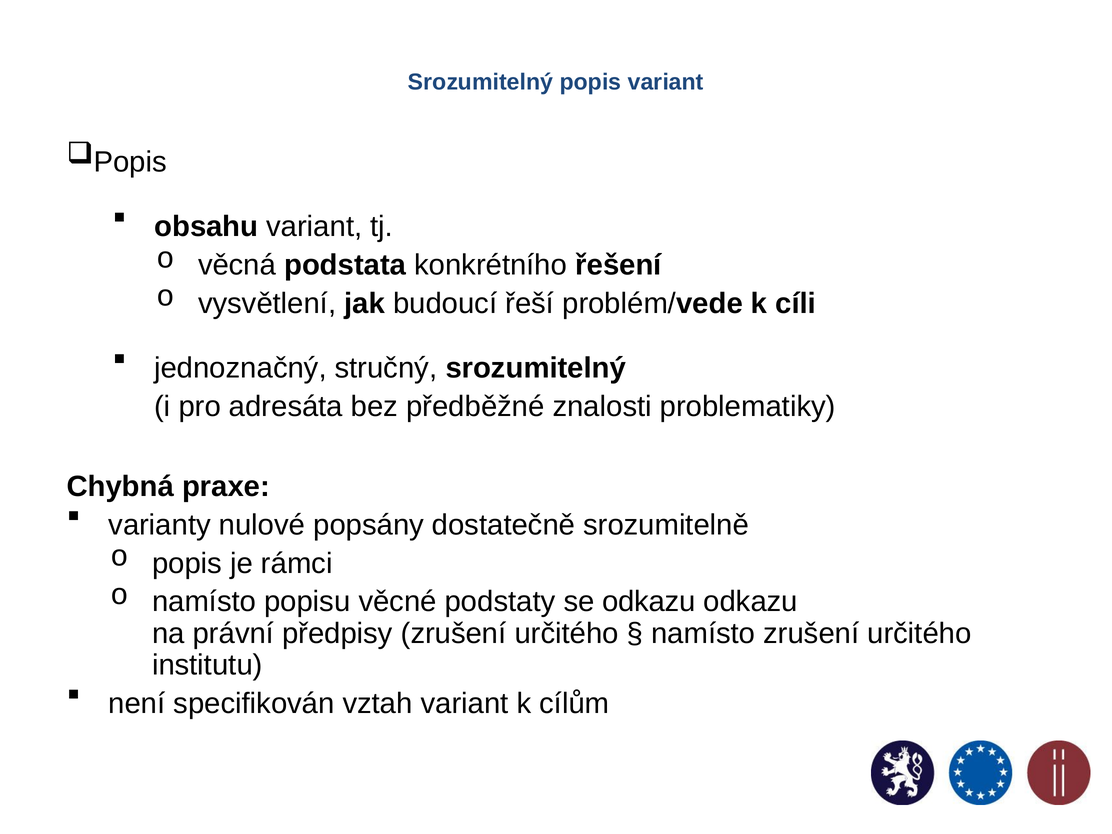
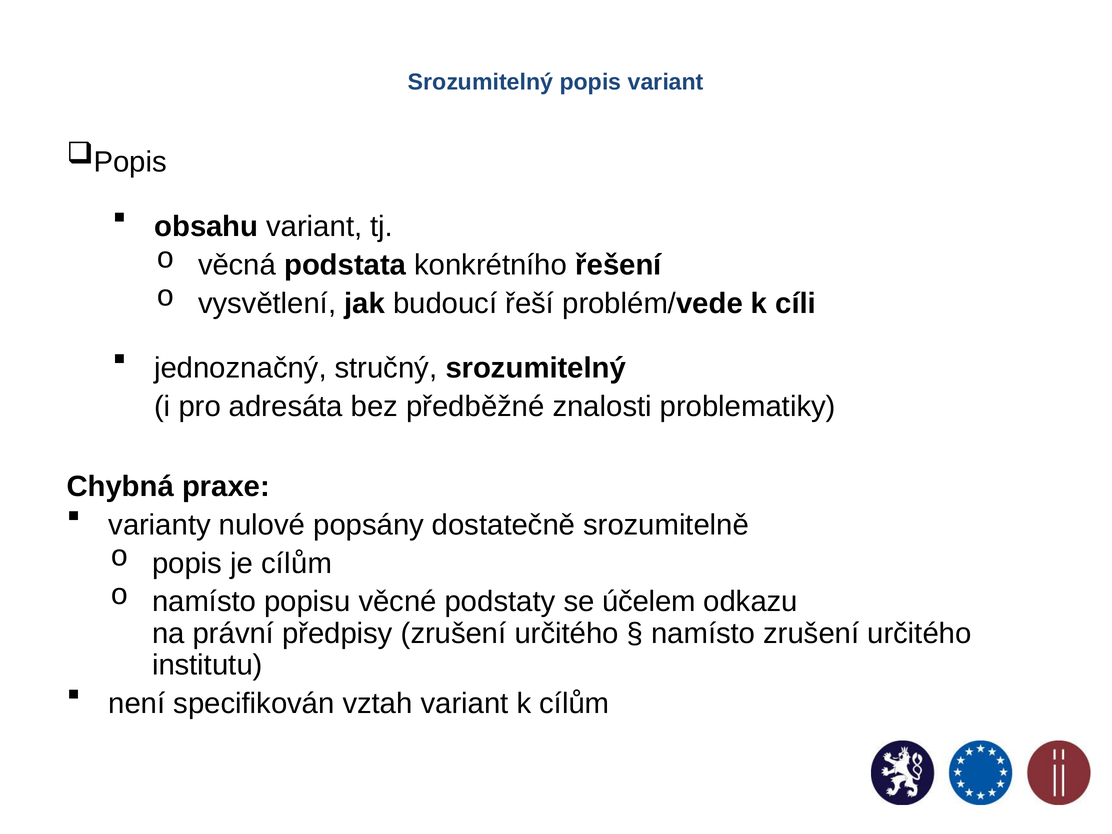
je rámci: rámci -> cílům (297, 563)
se odkazu: odkazu -> účelem (649, 602)
